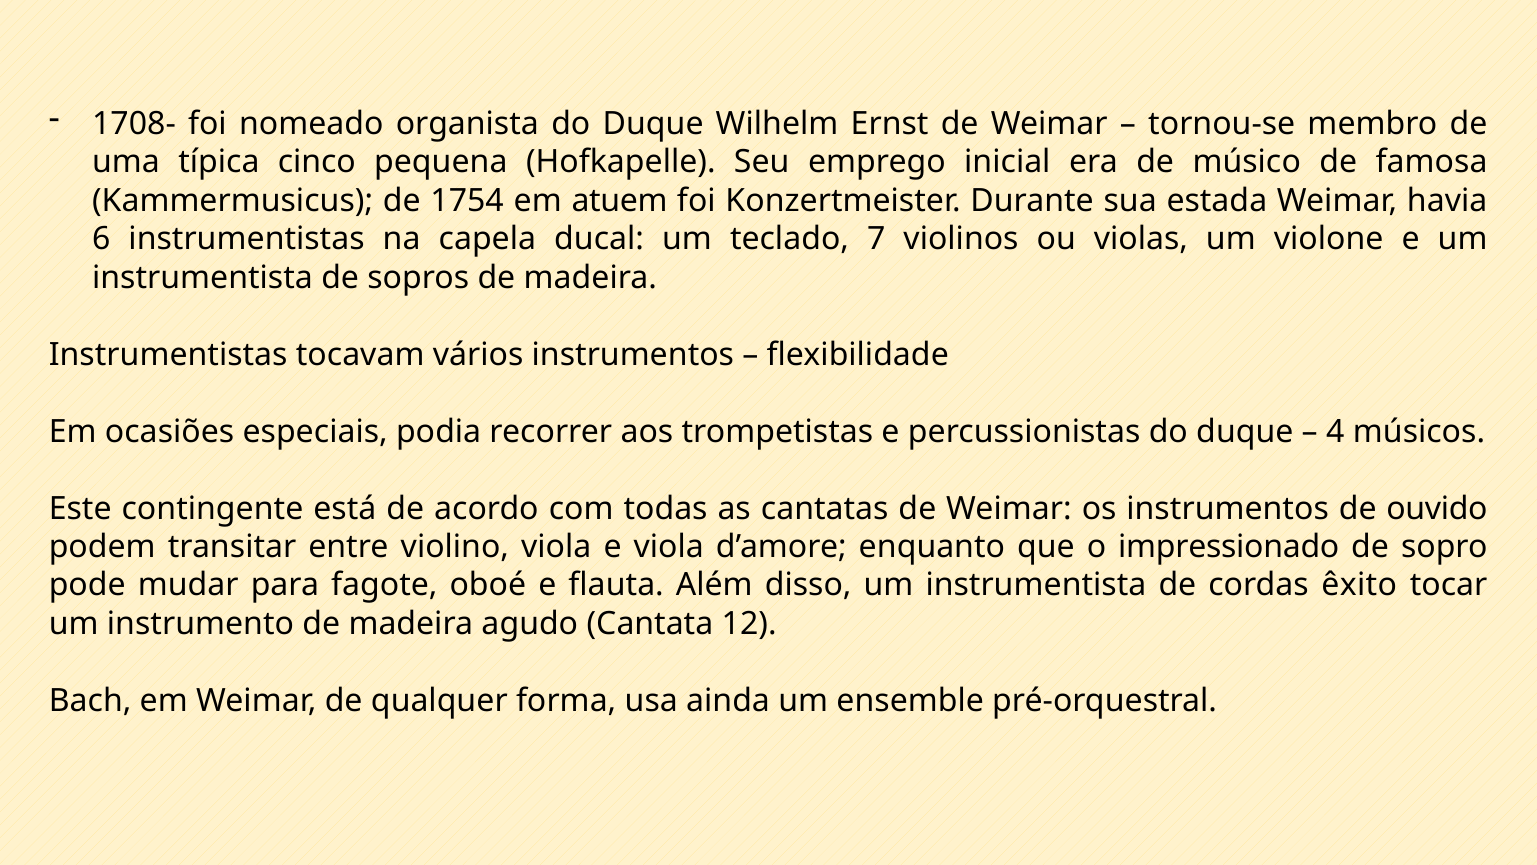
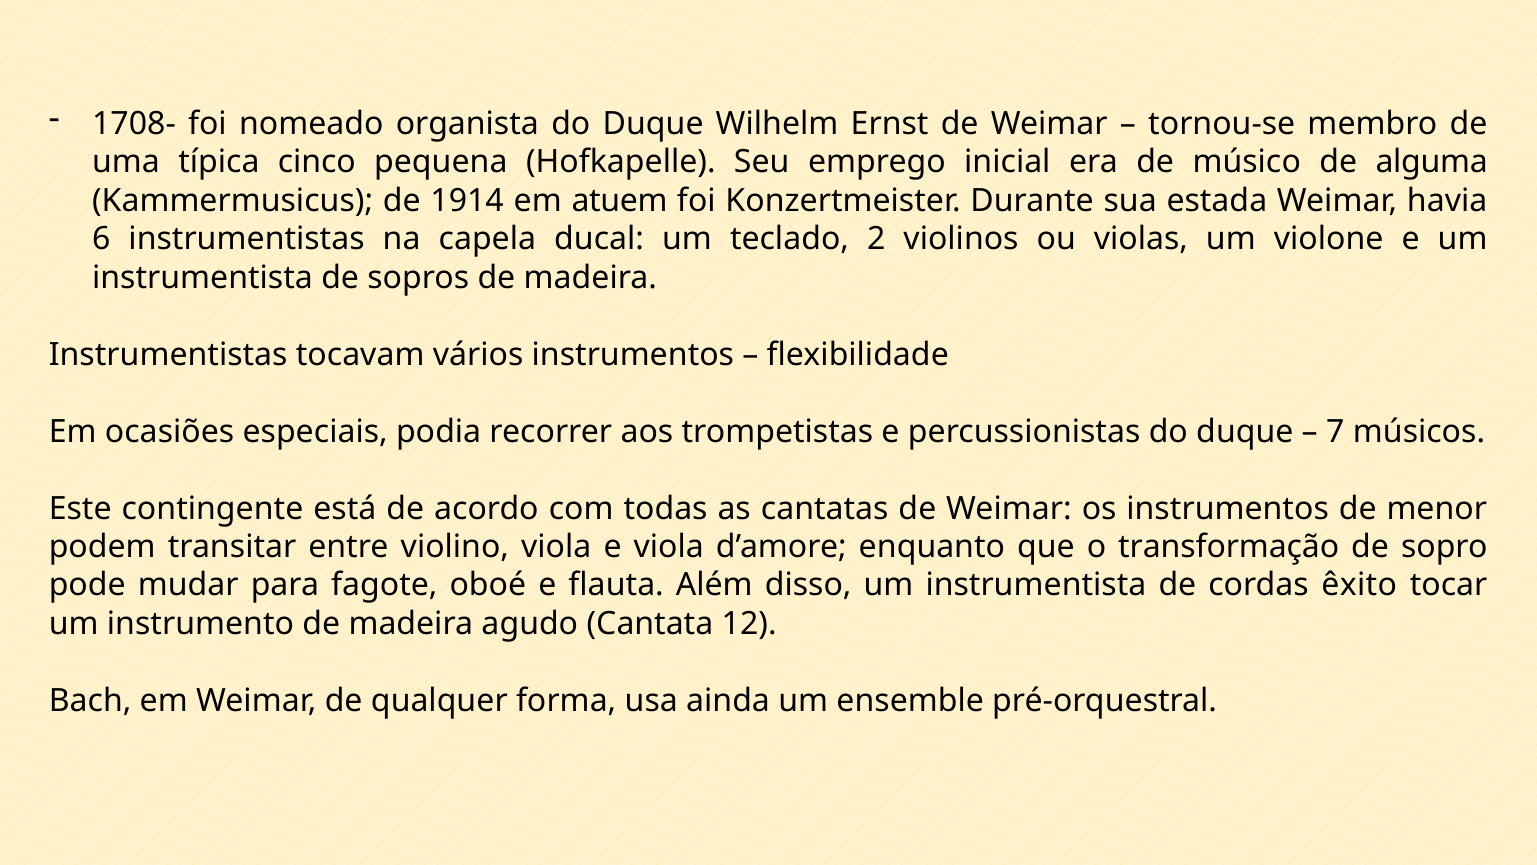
famosa: famosa -> alguma (1432, 162)
1754: 1754 -> 1914 (467, 201)
7: 7 -> 2 (876, 239)
4: 4 -> 7 (1335, 431)
ouvido: ouvido -> menor (1437, 508)
impressionado: impressionado -> transformação (1229, 547)
